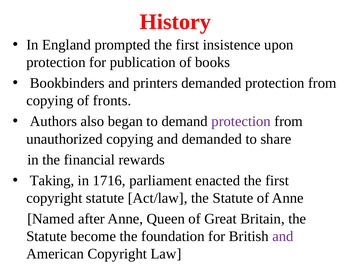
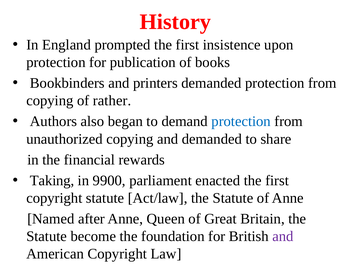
fronts: fronts -> rather (112, 101)
protection colour: purple -> blue (241, 122)
1716: 1716 -> 9900 (109, 181)
